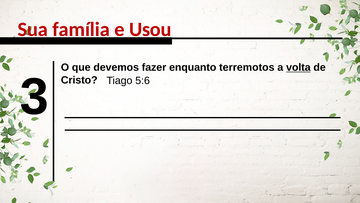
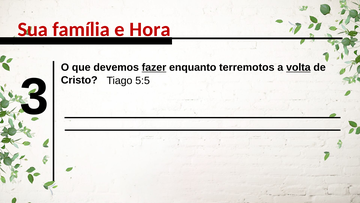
Usou: Usou -> Hora (150, 29)
fazer underline: none -> present (154, 67)
5:6: 5:6 -> 5:5 (143, 81)
